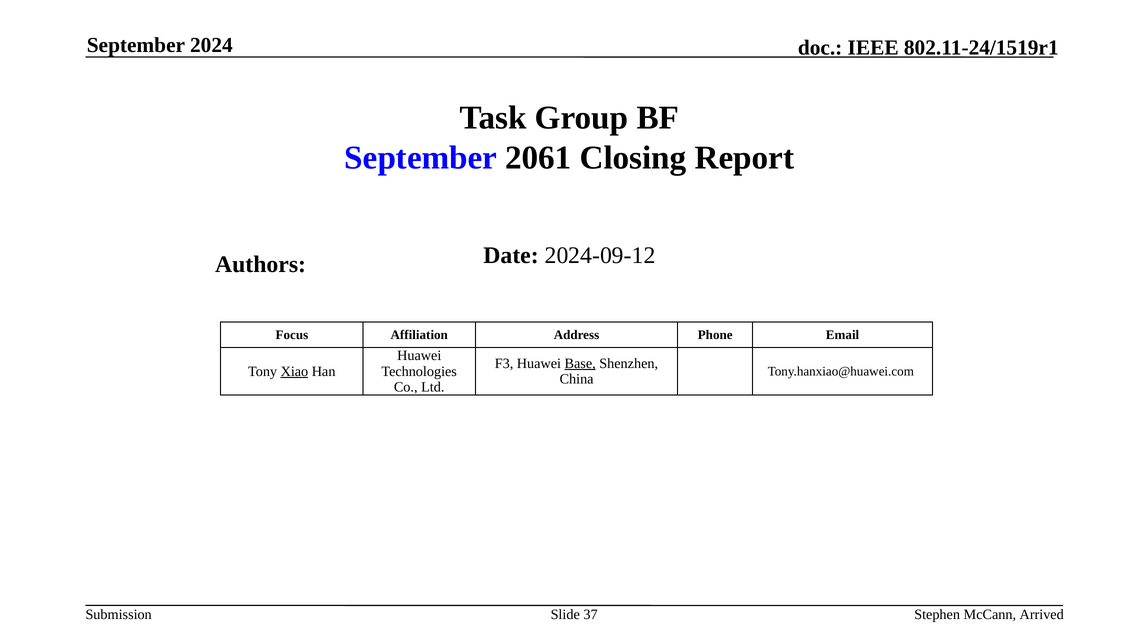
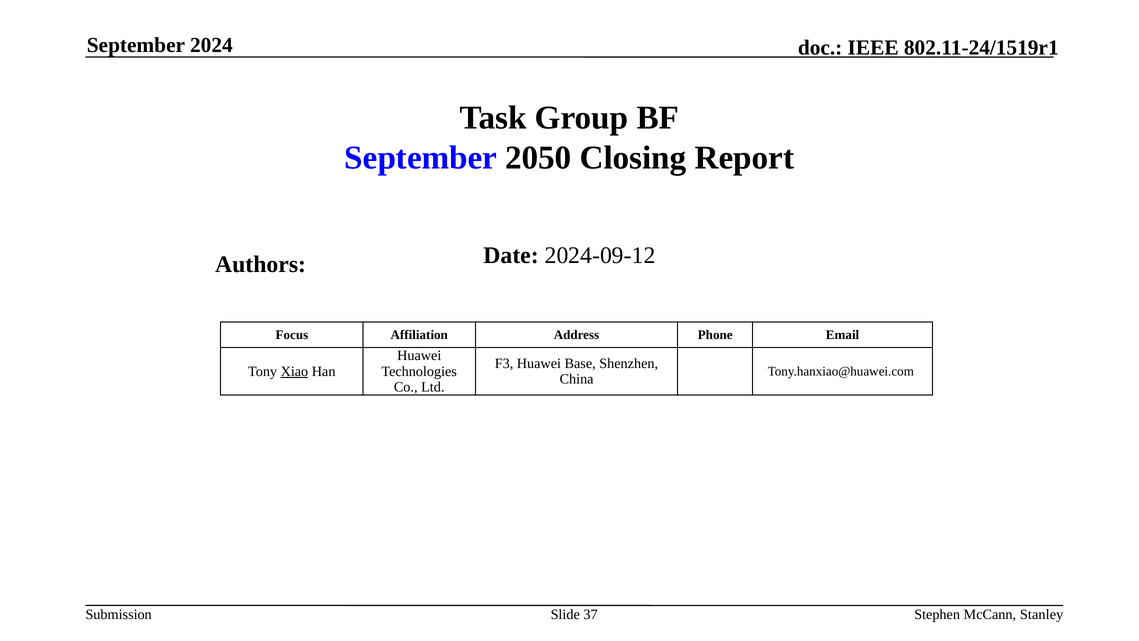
2061: 2061 -> 2050 (538, 157)
Base underline: present -> none (580, 363)
Arrived: Arrived -> Stanley (1042, 614)
